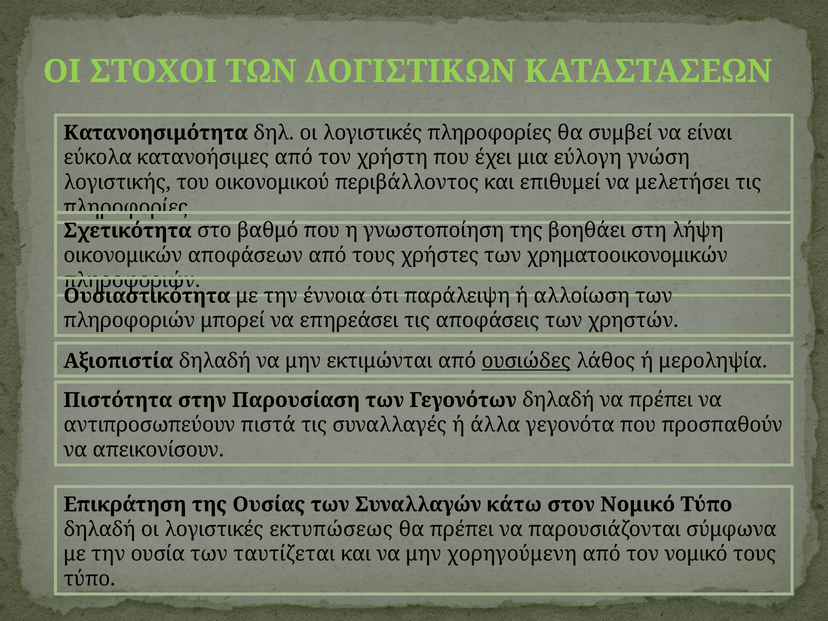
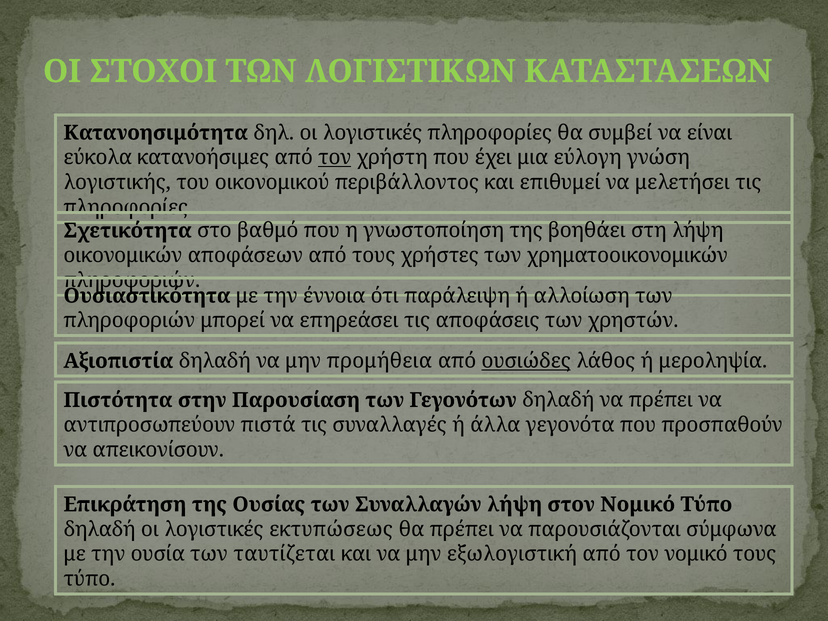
τον underline: none -> present (335, 158)
εκτιμώνται: εκτιμώνται -> προμήθεια (379, 361)
Συναλλαγών κάτω: κάτω -> λήψη (514, 504)
χορηγούμενη: χορηγούμενη -> εξωλογιστική (512, 554)
